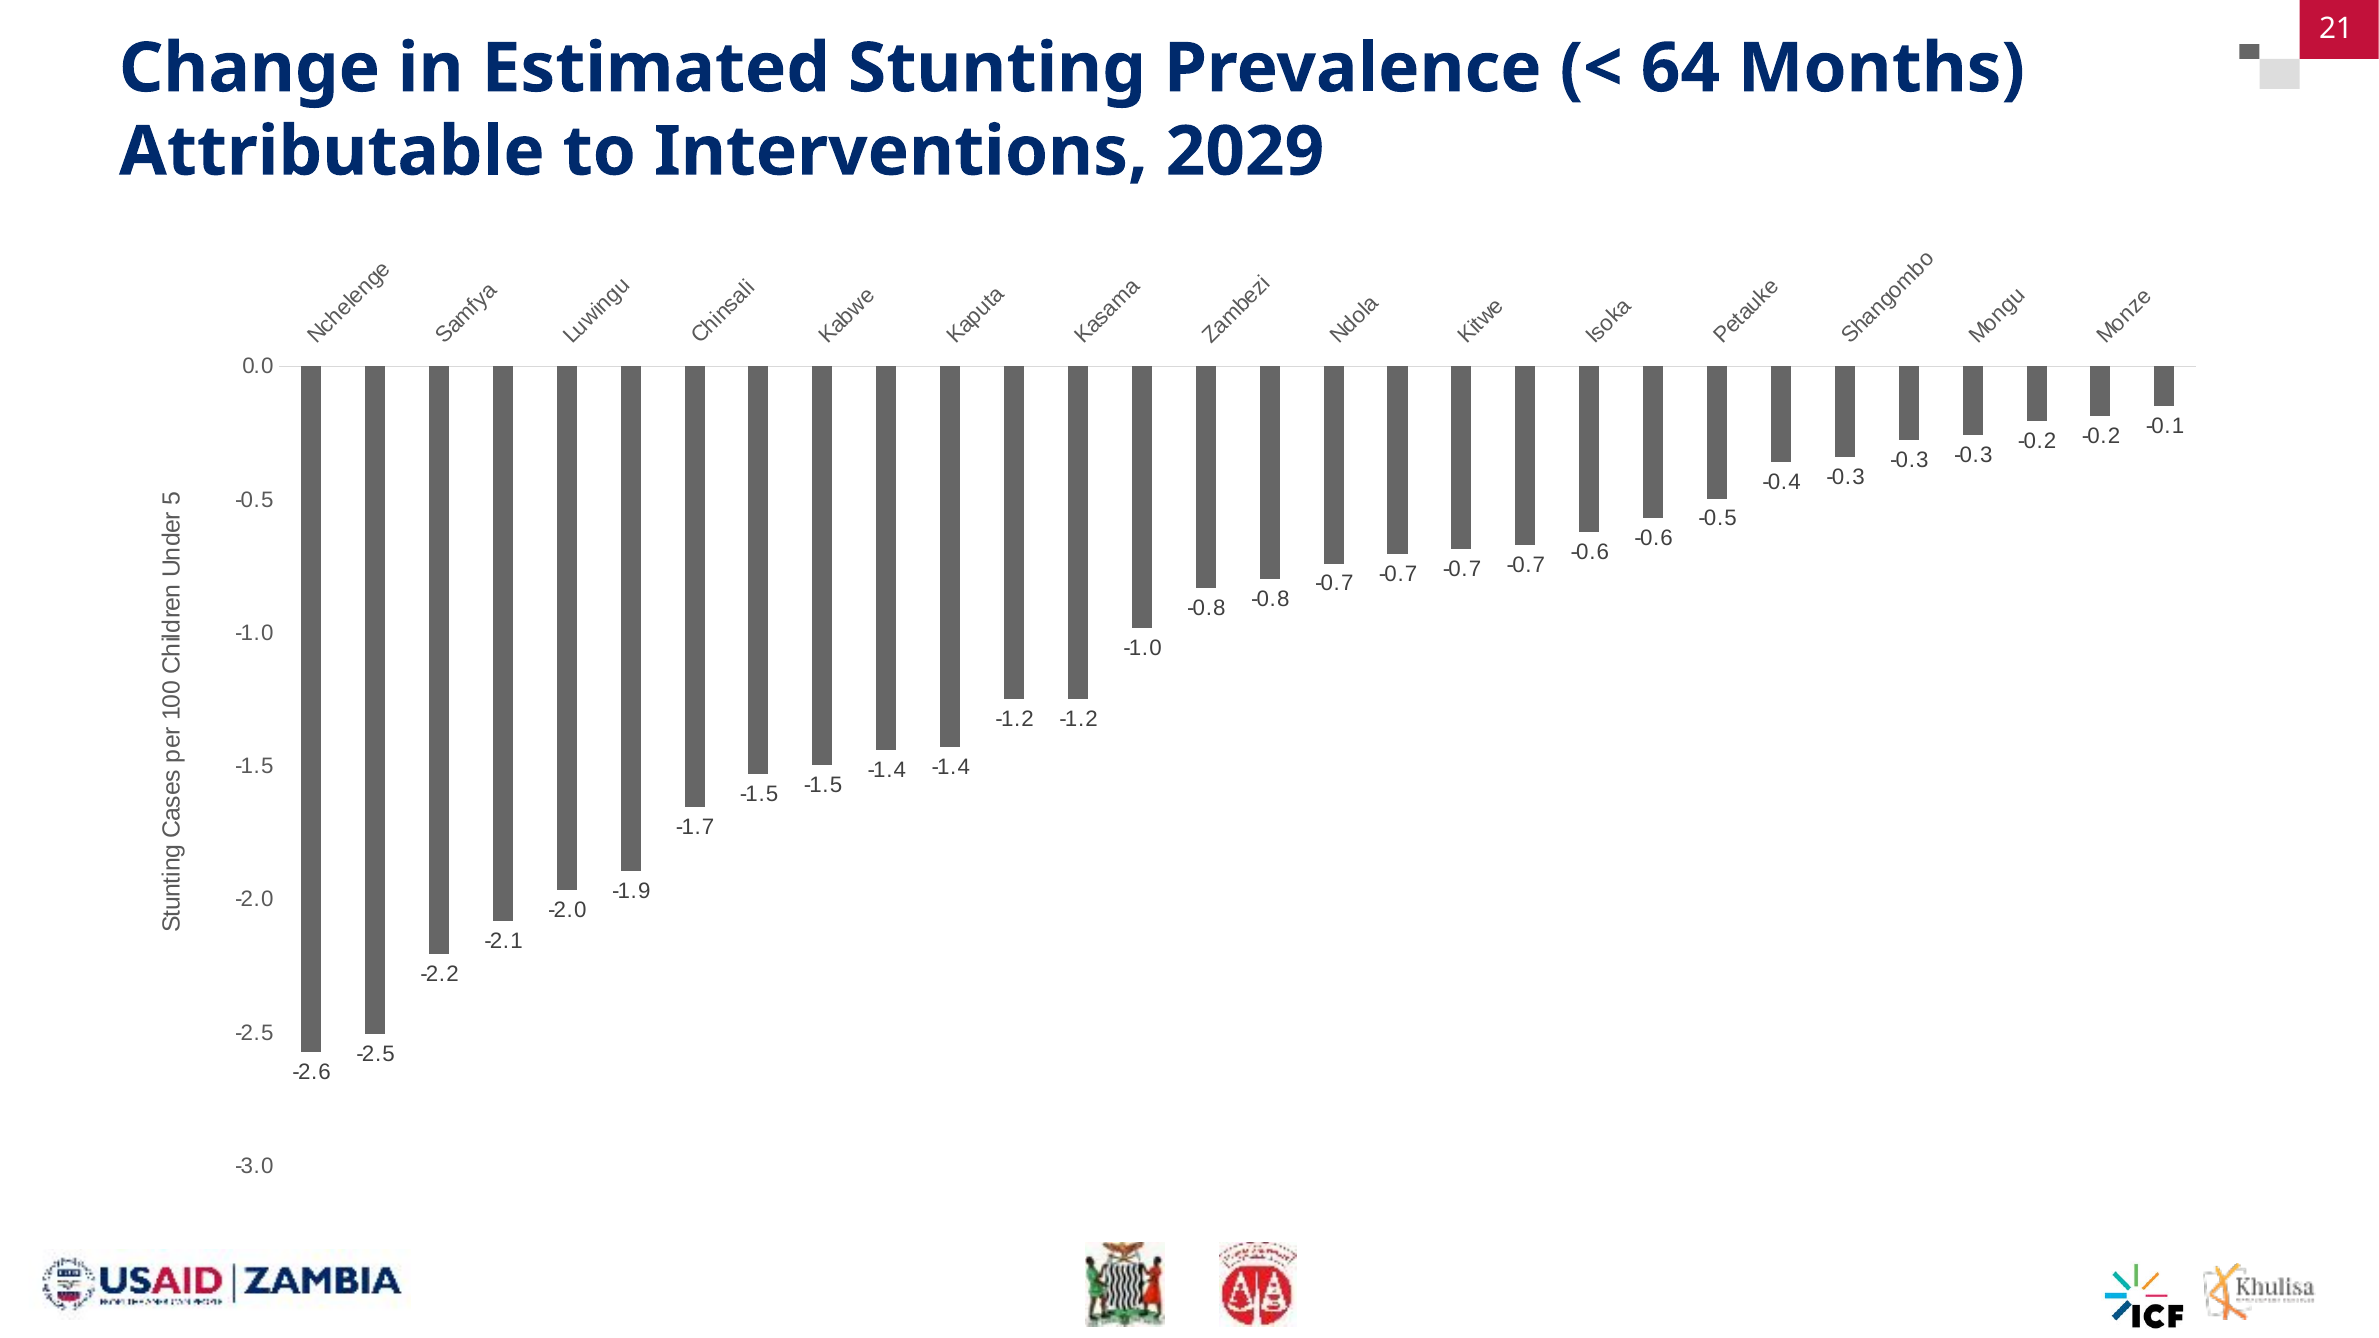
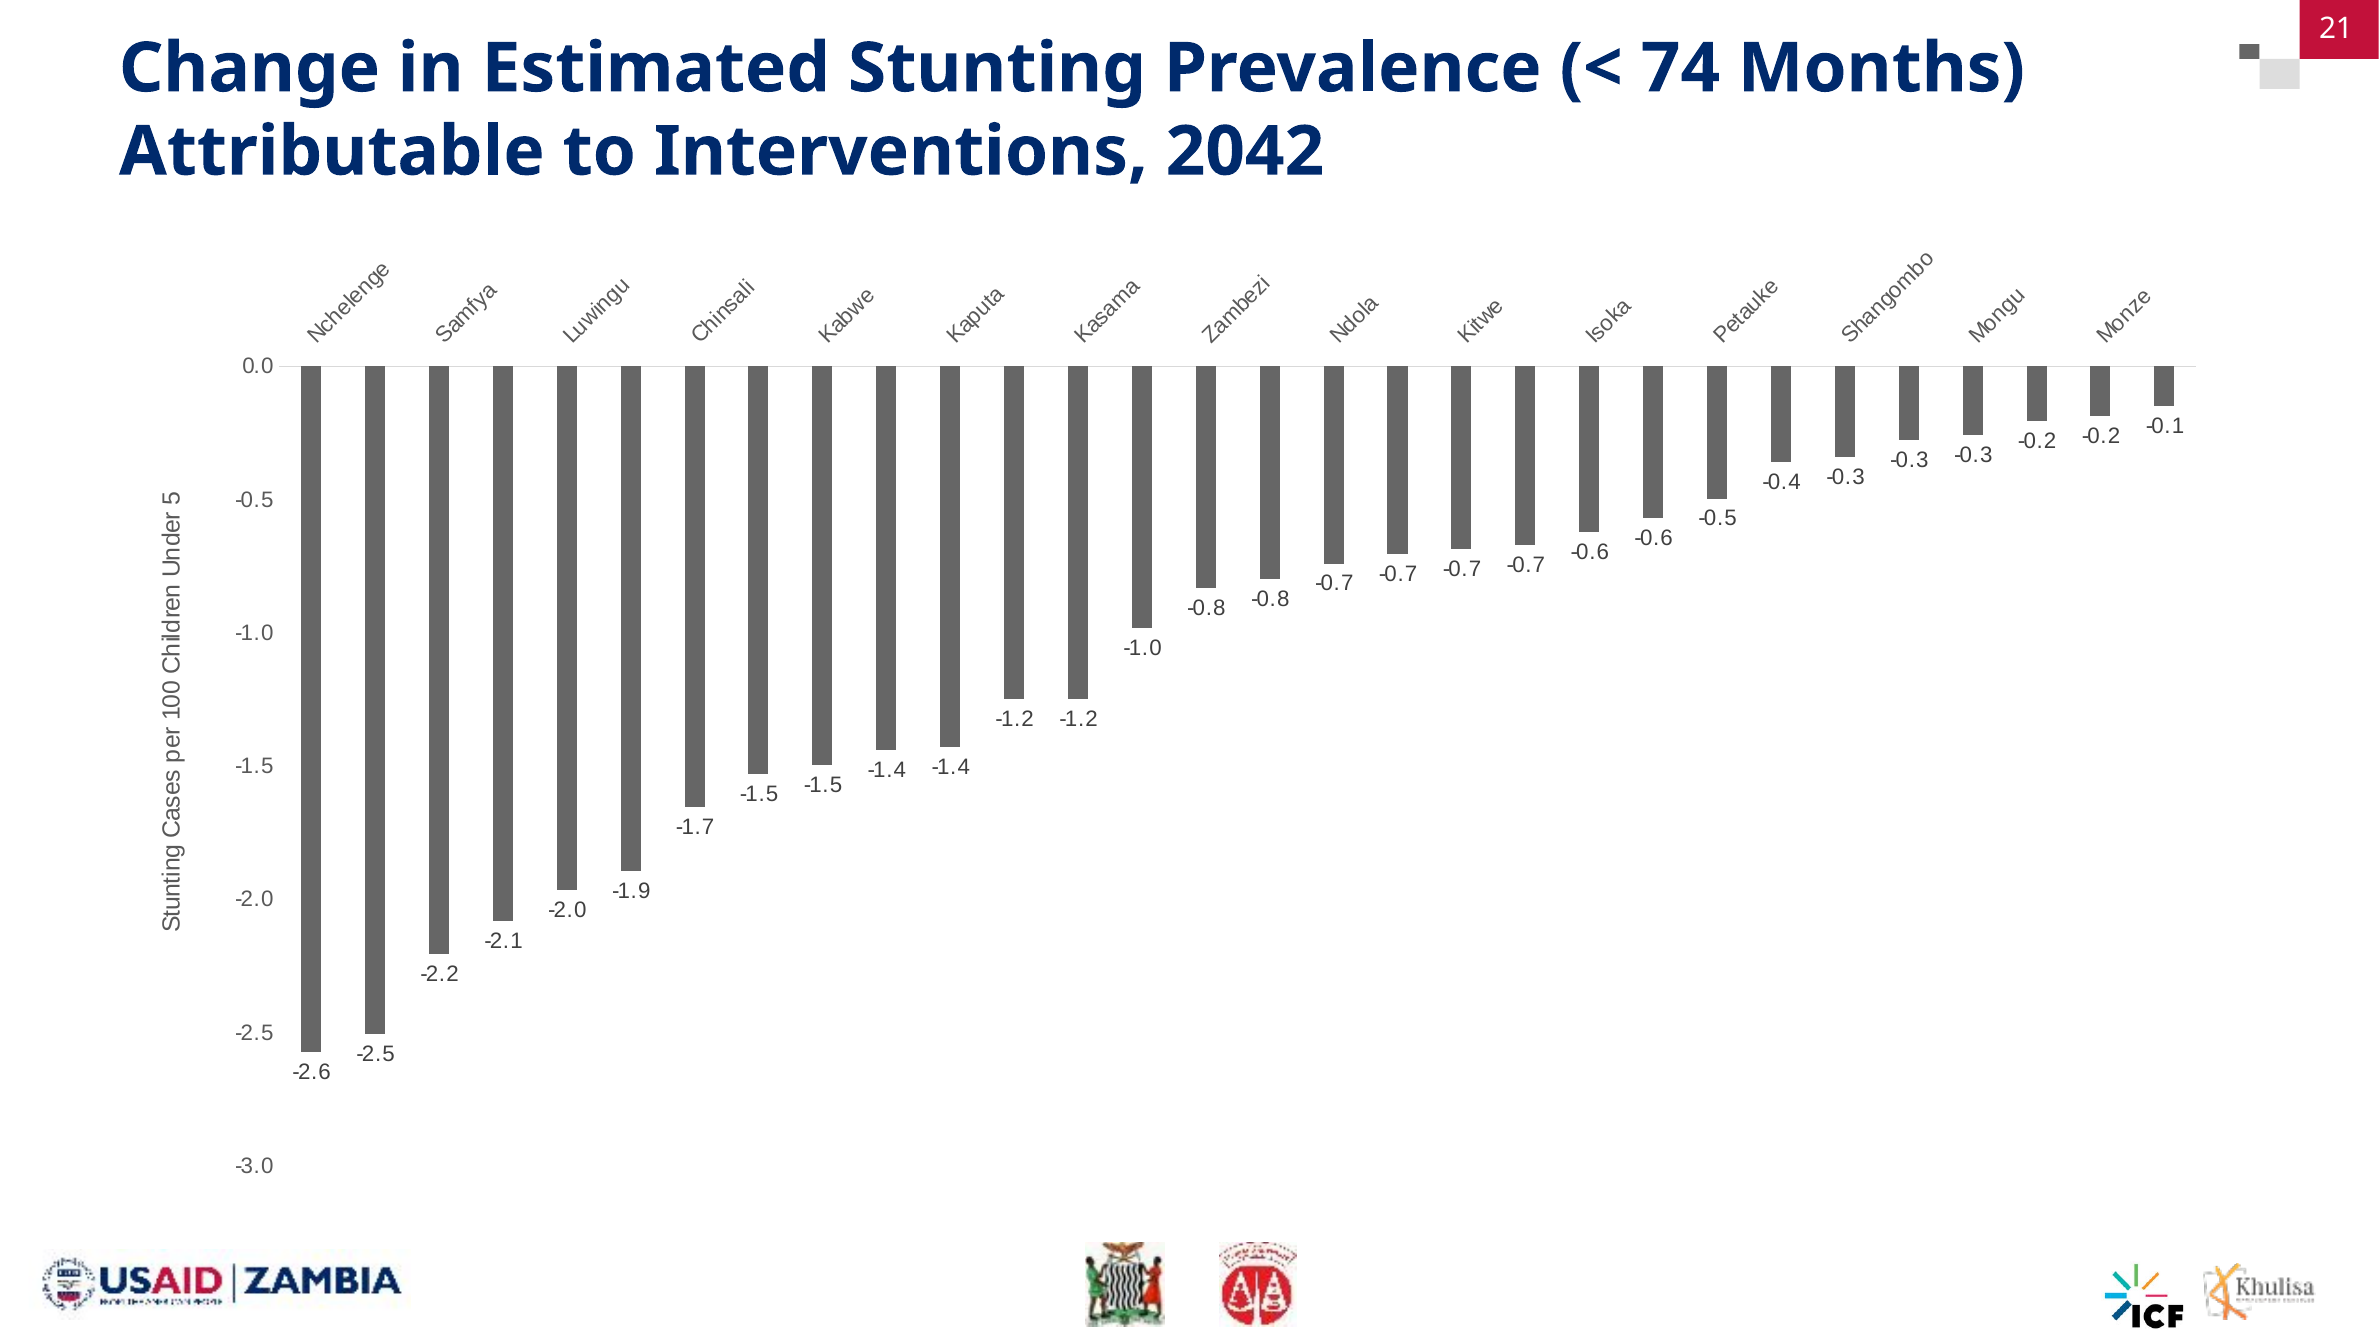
64: 64 -> 74 (1680, 68)
2029: 2029 -> 2042 (1245, 152)
